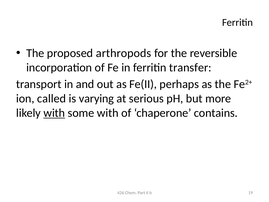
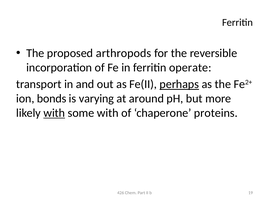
transfer: transfer -> operate (190, 67)
perhaps underline: none -> present (179, 84)
called: called -> bonds (52, 98)
serious: serious -> around (146, 98)
contains: contains -> proteins (216, 113)
